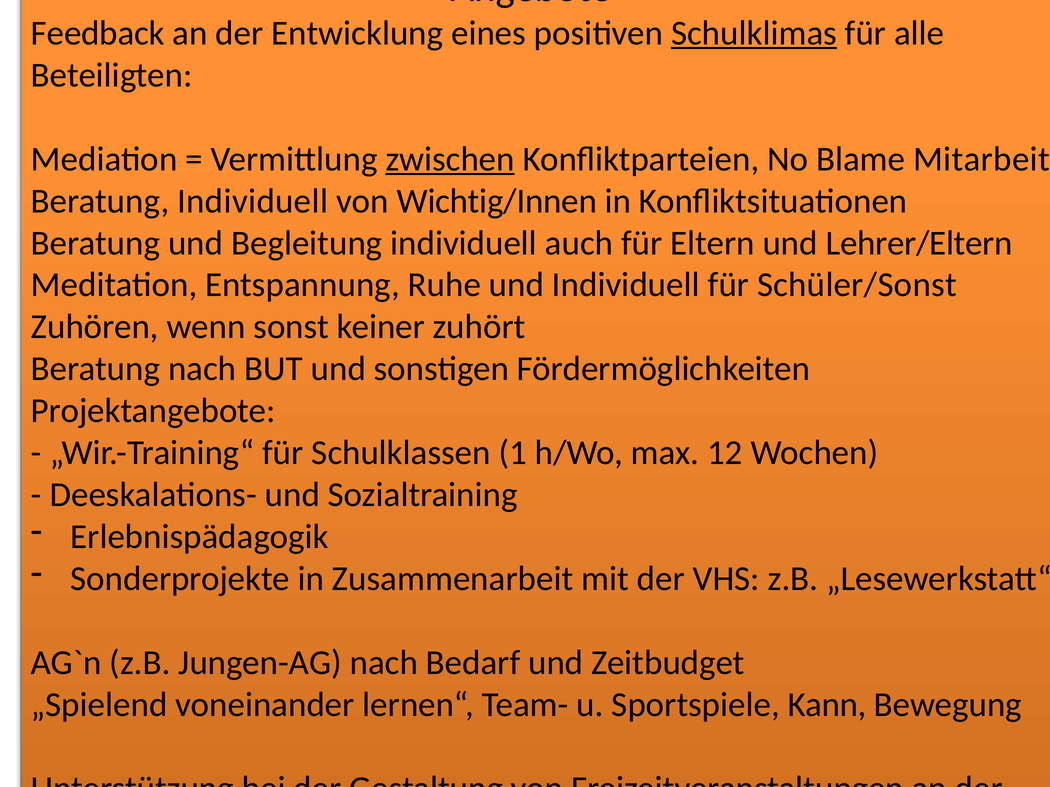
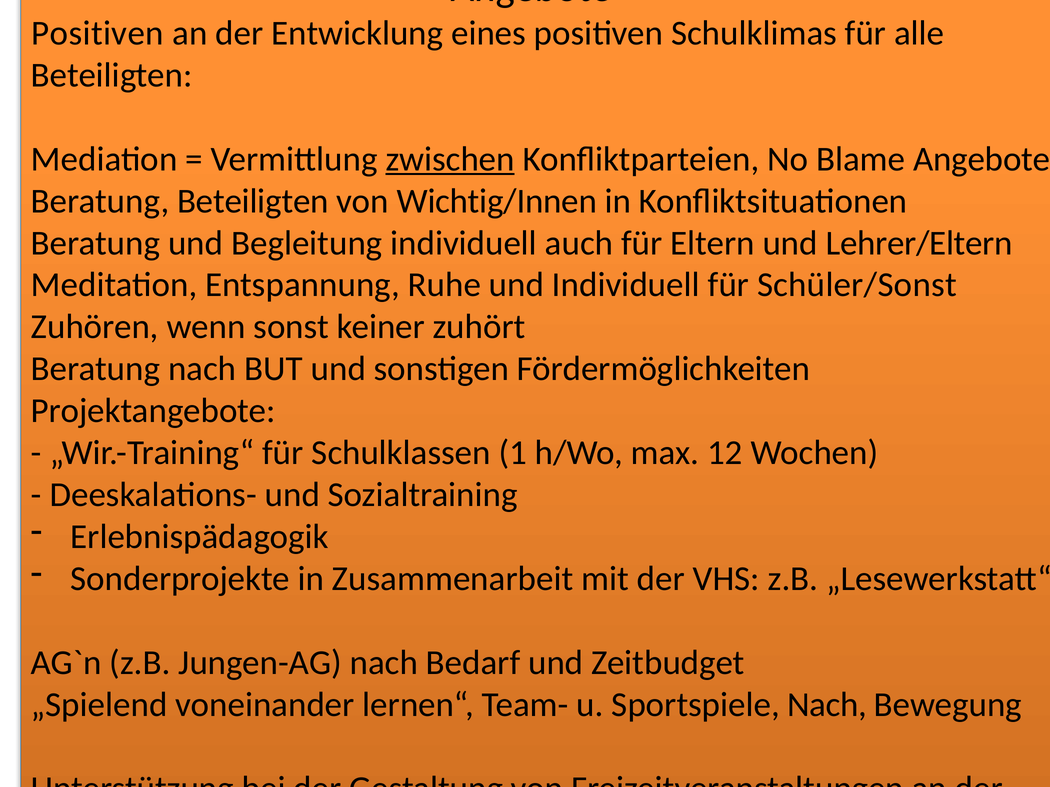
Feedback: Feedback -> Positiven (98, 33)
Schulklimas underline: present -> none (754, 33)
Blame Mitarbeit: Mitarbeit -> Angebote (982, 159)
Beratung Individuell: Individuell -> Beteiligten (253, 201)
Sportspiele Kann: Kann -> Nach (827, 705)
